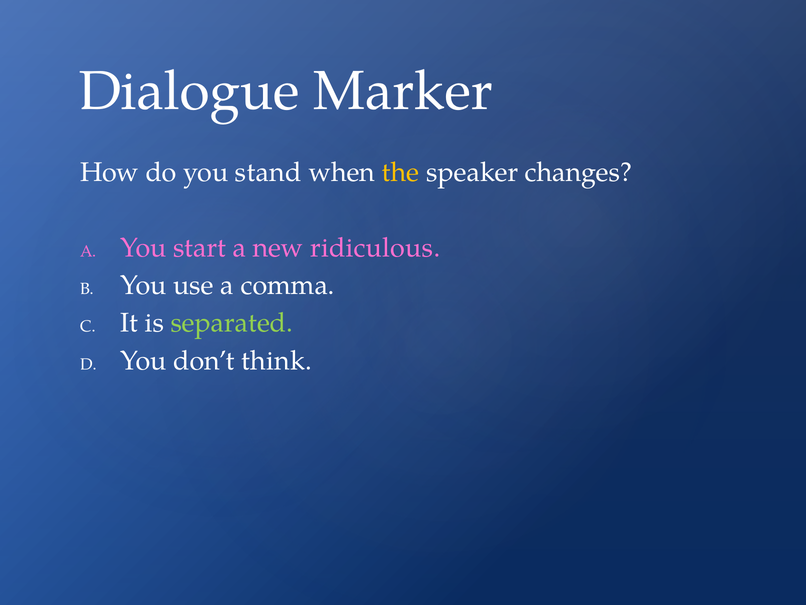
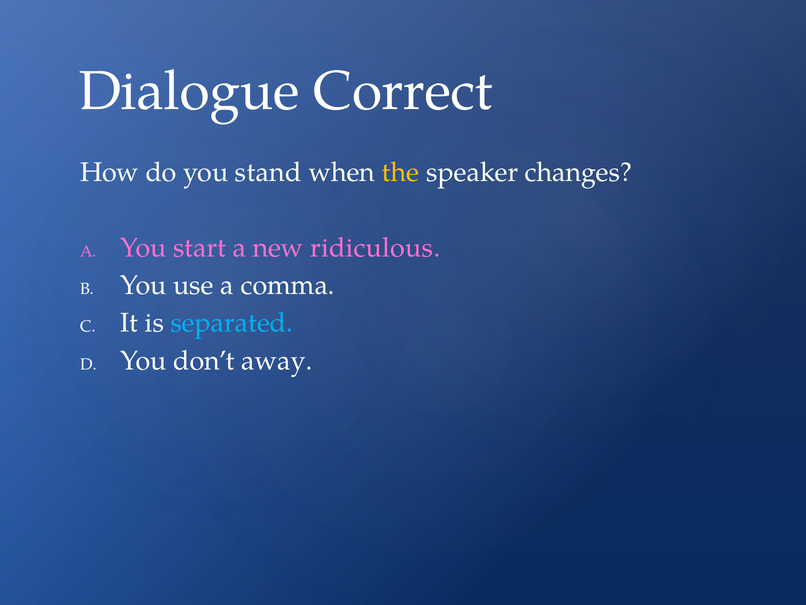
Marker: Marker -> Correct (403, 91)
separated colour: light green -> light blue (232, 323)
think: think -> away (277, 360)
